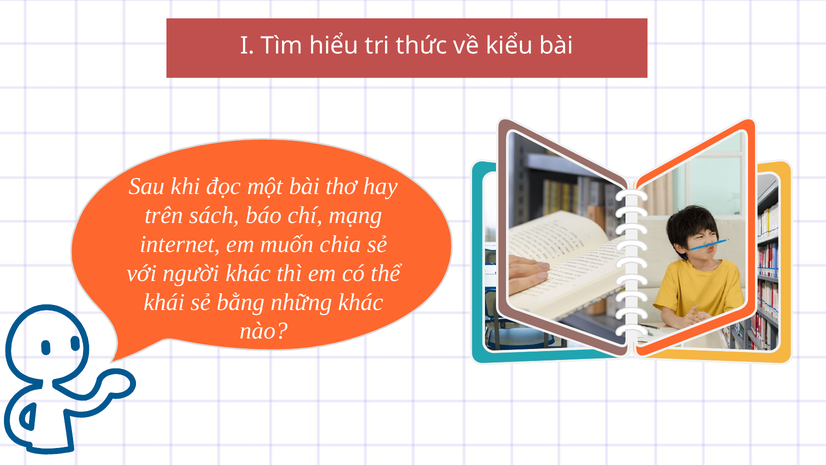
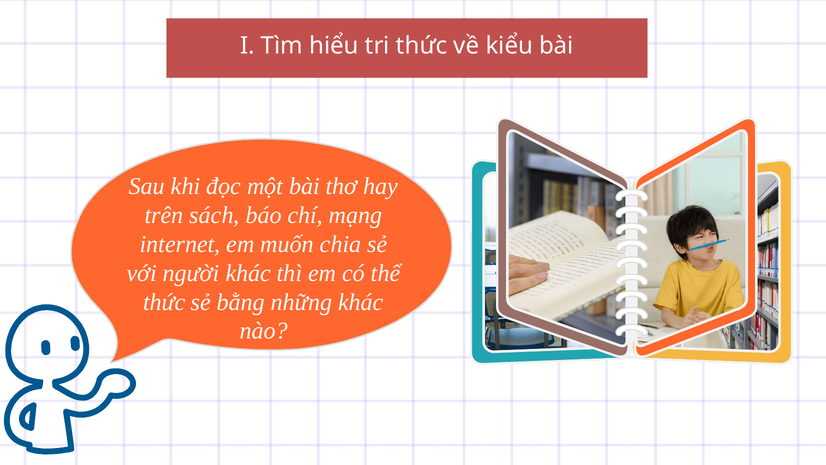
khái: khái -> thức (164, 302)
